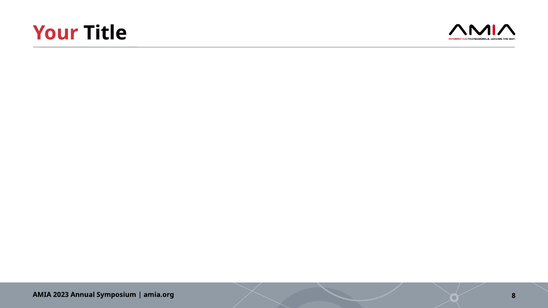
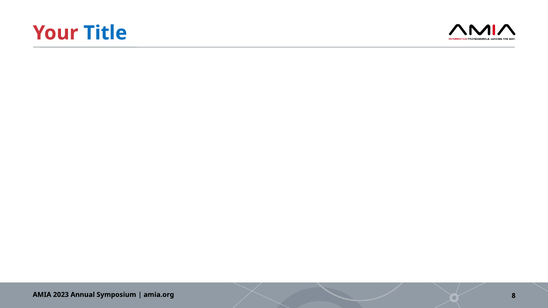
Title colour: black -> blue (105, 33)
